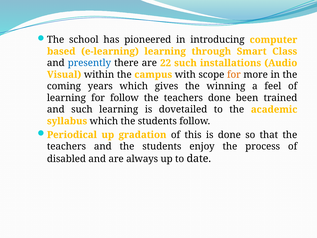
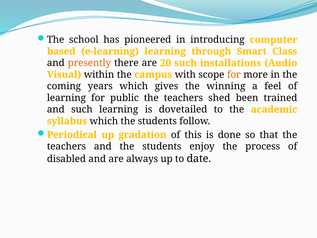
presently colour: blue -> orange (89, 63)
22: 22 -> 20 (166, 63)
for follow: follow -> public (124, 98)
teachers done: done -> shed (219, 98)
